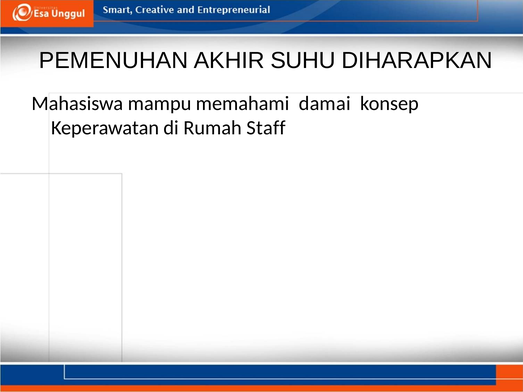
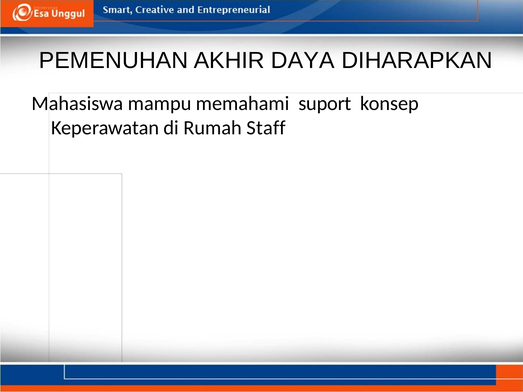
SUHU: SUHU -> DAYA (303, 60)
damai: damai -> suport (325, 103)
